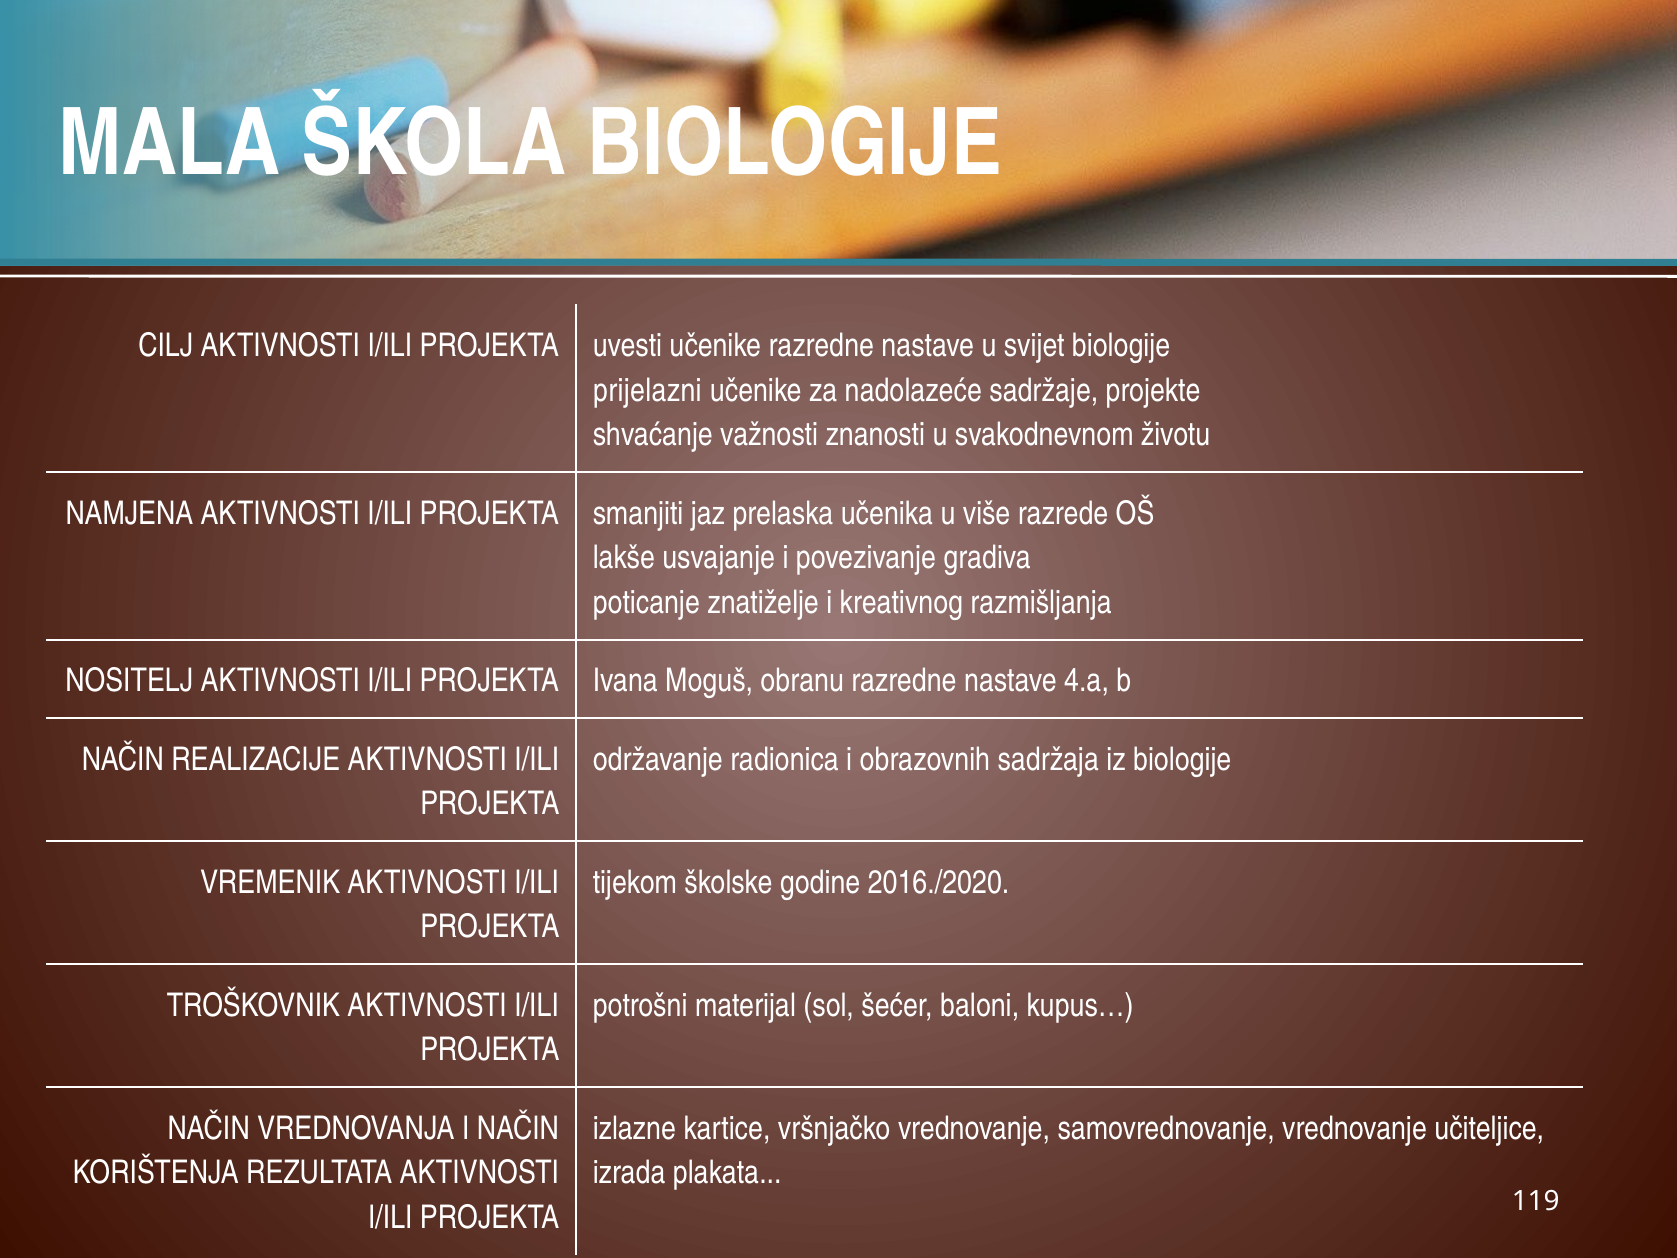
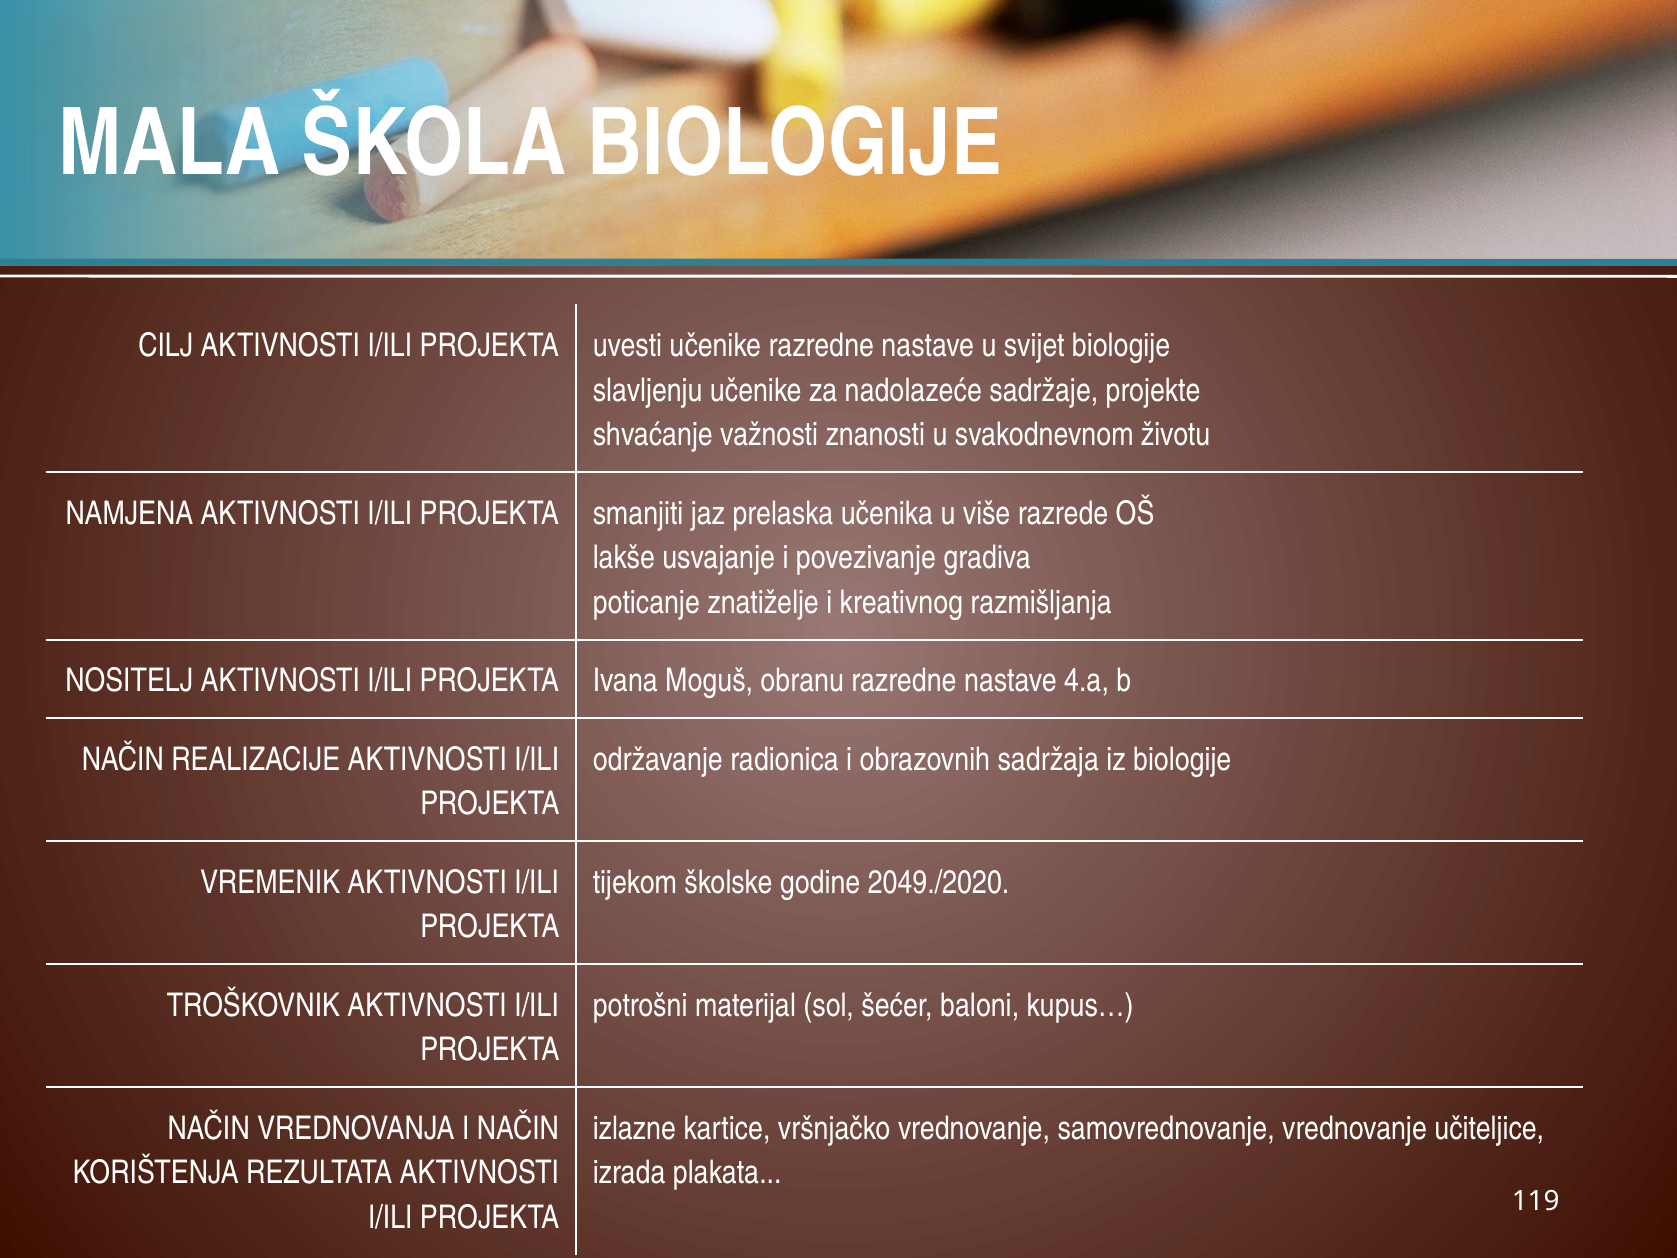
prijelazni: prijelazni -> slavljenju (648, 390)
2016./2020: 2016./2020 -> 2049./2020 (939, 882)
